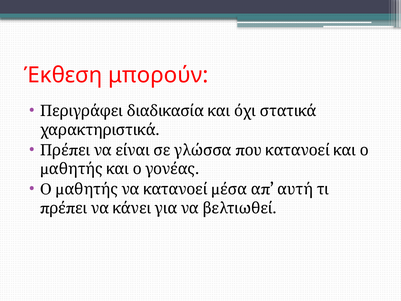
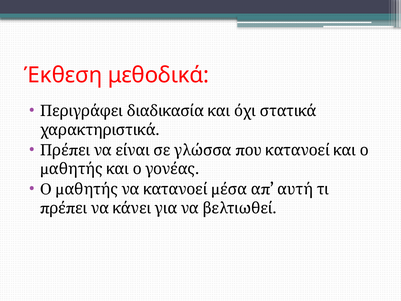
μπορούν: μπορούν -> μεθοδικά (158, 75)
